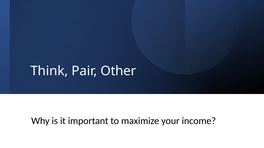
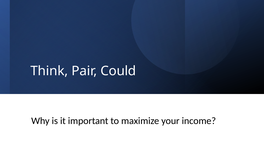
Other: Other -> Could (118, 71)
